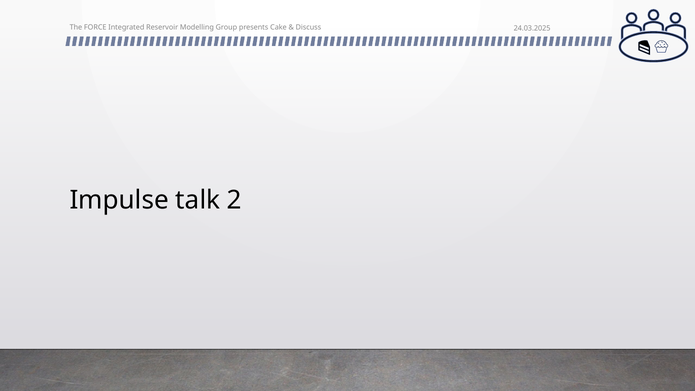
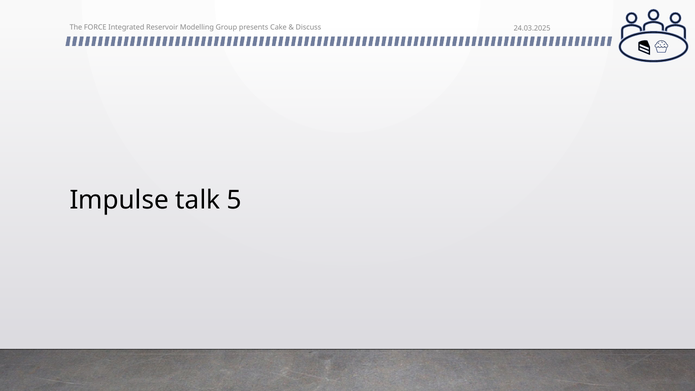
2: 2 -> 5 (234, 200)
